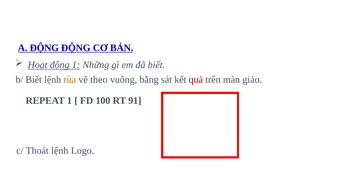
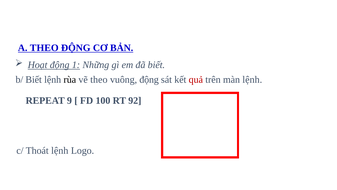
A ĐỘNG: ĐỘNG -> THEO (44, 48)
rùa colour: orange -> black (70, 79)
vuông bằng: bằng -> động (149, 79)
màn giáo: giáo -> lệnh (252, 79)
REPEAT 1: 1 -> 9 (69, 100)
91: 91 -> 92 (135, 100)
